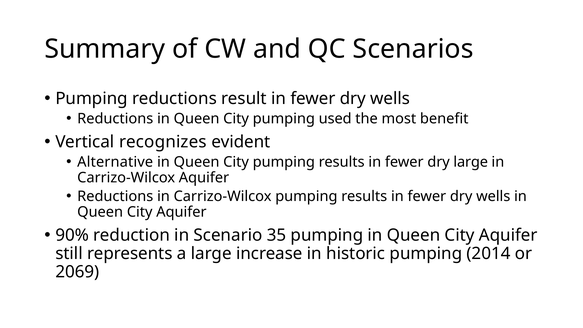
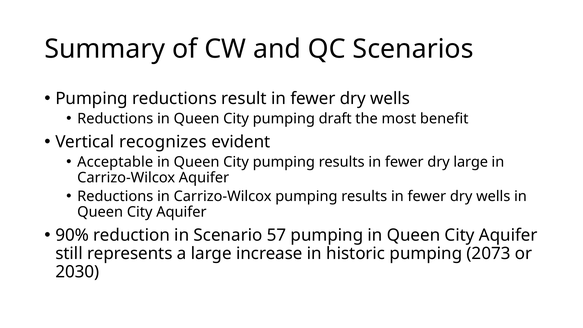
used: used -> draft (335, 119)
Alternative: Alternative -> Acceptable (115, 162)
35: 35 -> 57 (277, 235)
2014: 2014 -> 2073 (489, 254)
2069: 2069 -> 2030 (77, 272)
